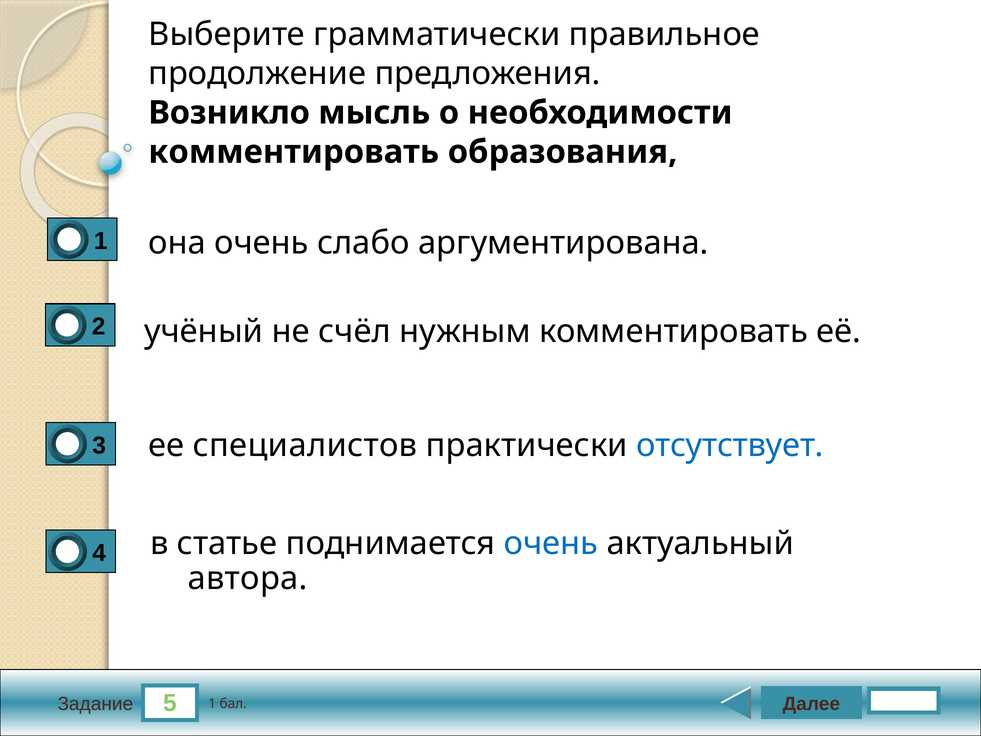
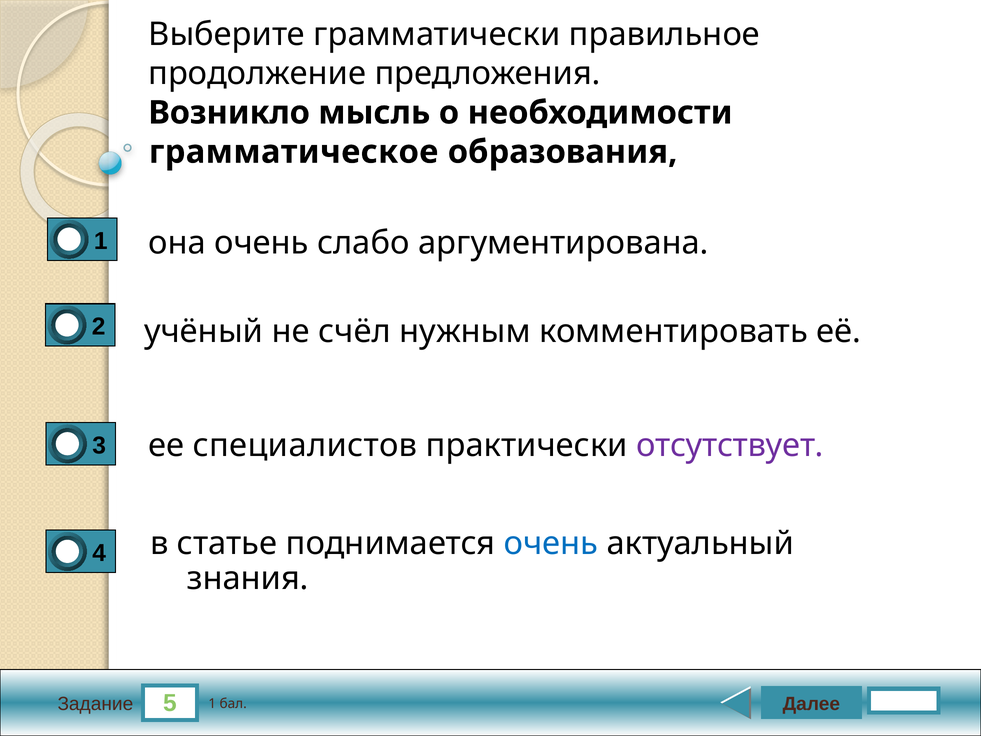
комментировать: комментировать -> грамматическое (294, 152)
отсутствует colour: blue -> purple (730, 445)
автора: автора -> знания (248, 578)
